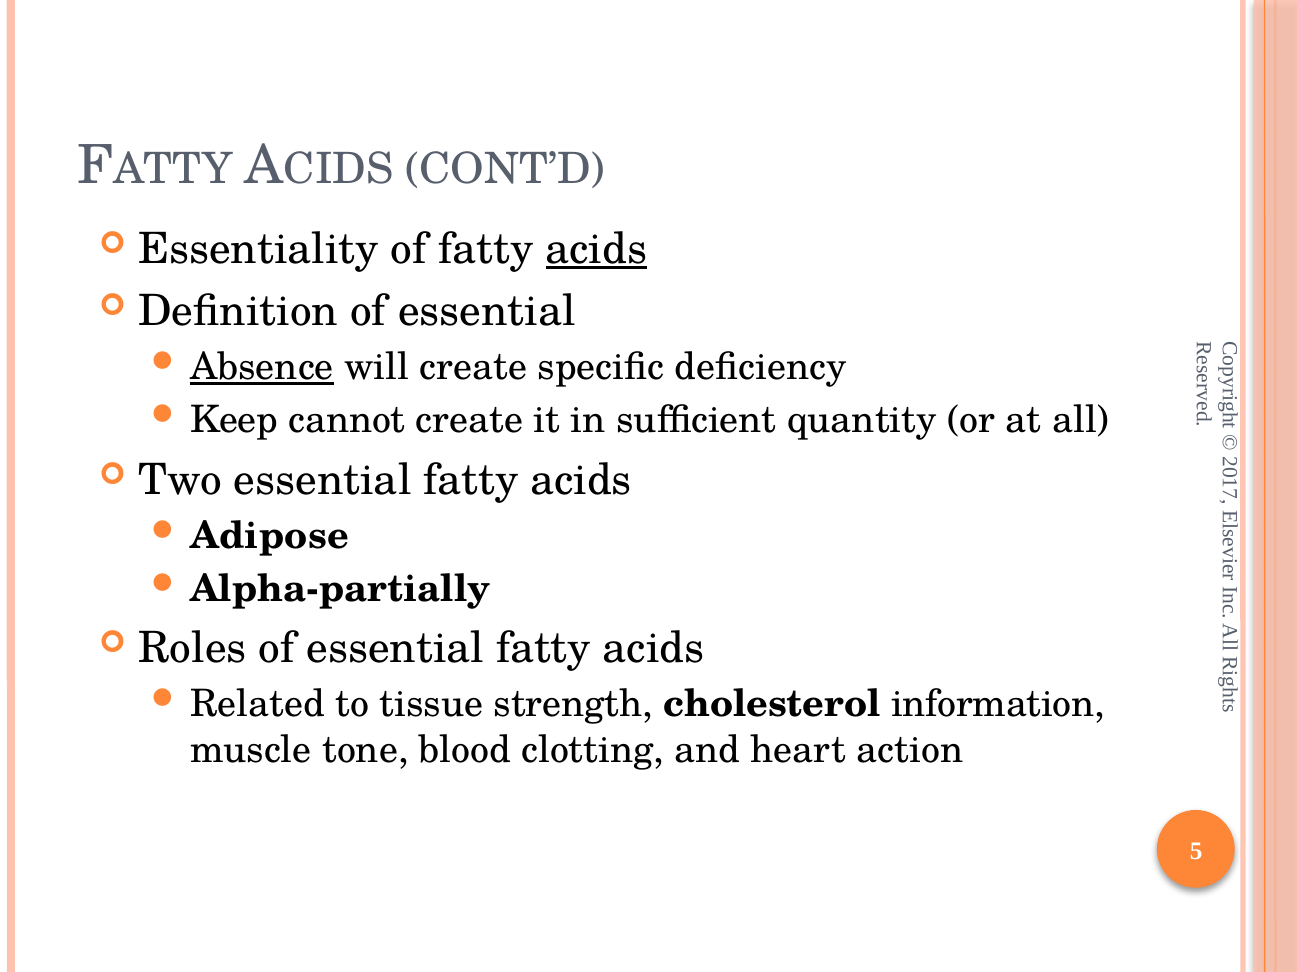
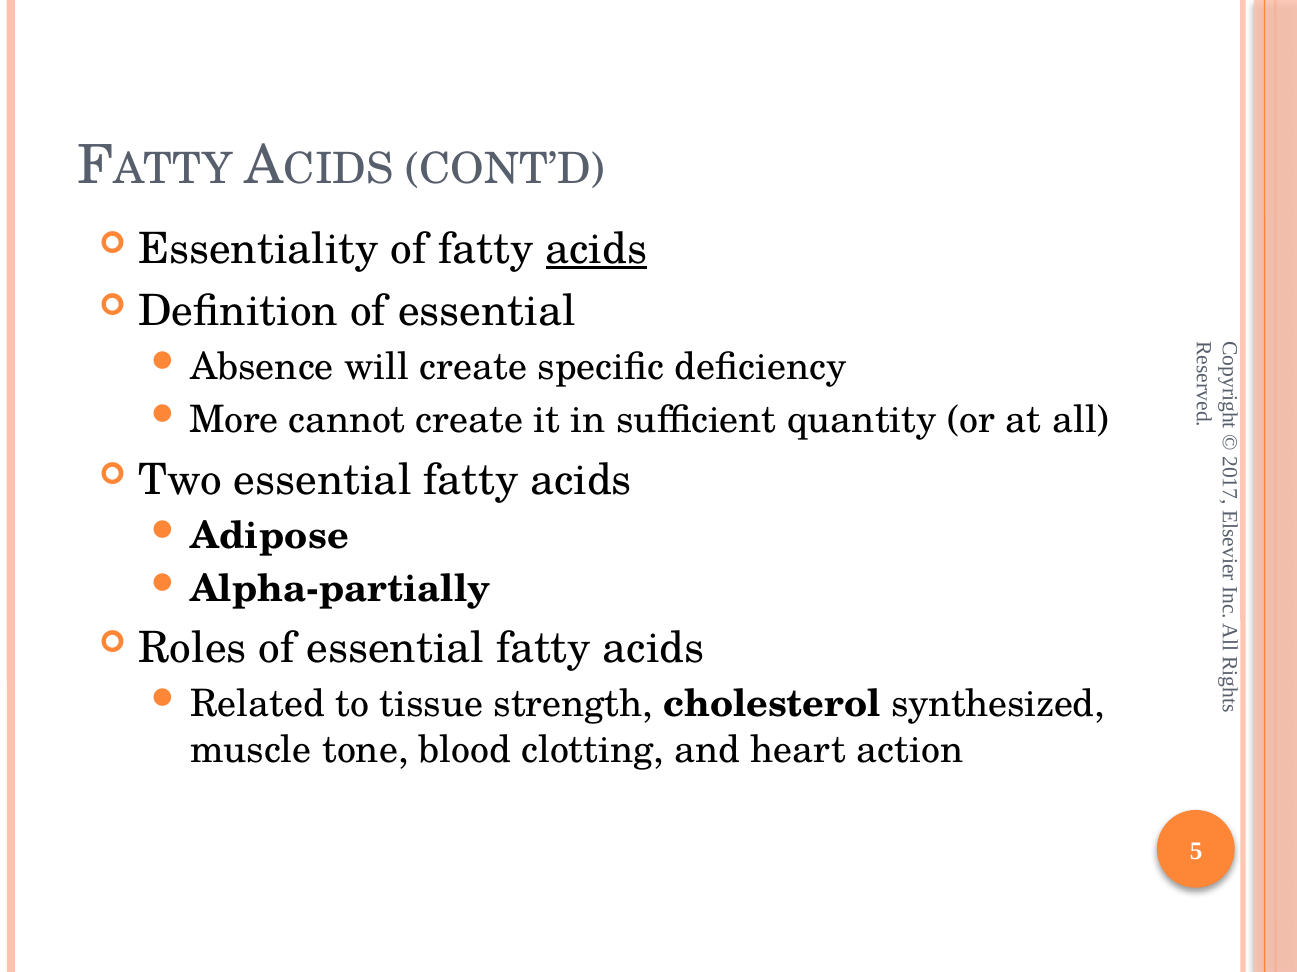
Absence underline: present -> none (262, 368)
Keep: Keep -> More (234, 421)
information: information -> synthesized (998, 705)
